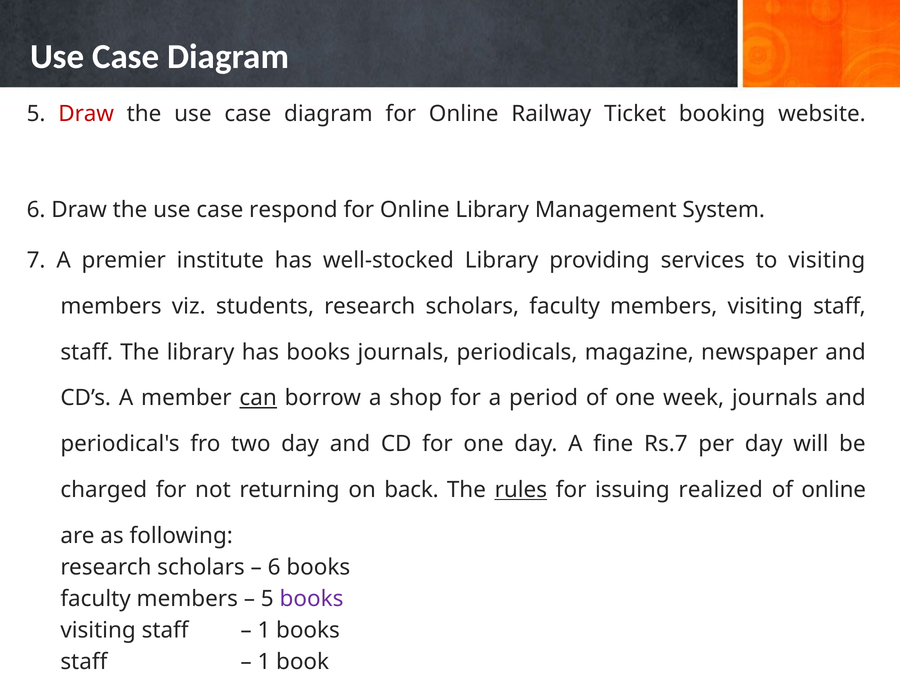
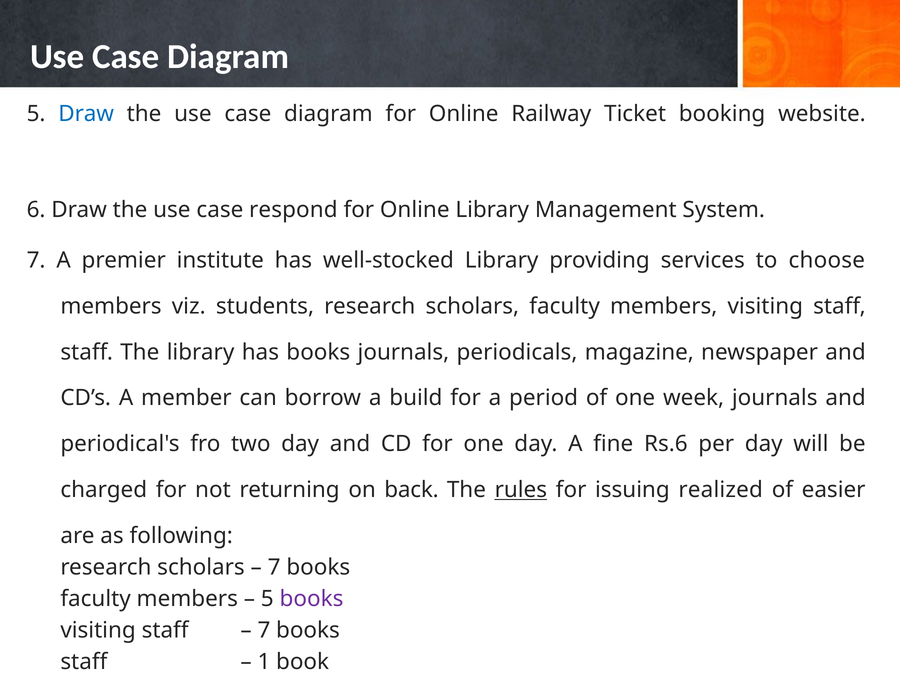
Draw colour: red -> blue (86, 114)
to visiting: visiting -> choose (827, 260)
can underline: present -> none (258, 398)
shop: shop -> build (416, 398)
Rs.7: Rs.7 -> Rs.6 (666, 444)
of online: online -> easier (834, 490)
6: 6 -> 7 (274, 567)
1: 1 -> 7 (264, 630)
